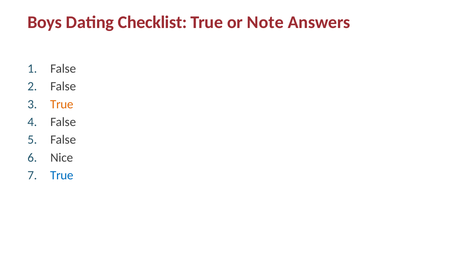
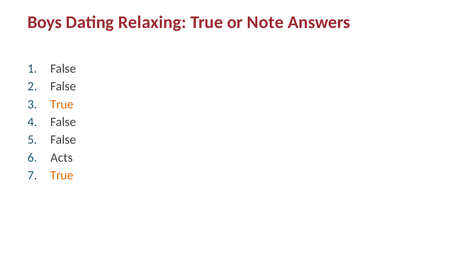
Checklist: Checklist -> Relaxing (152, 22)
Nice: Nice -> Acts (62, 158)
True colour: blue -> orange (62, 175)
